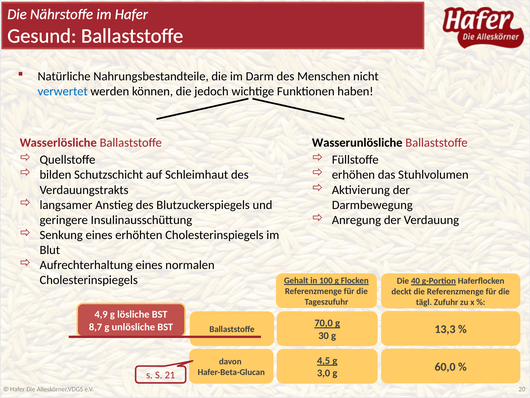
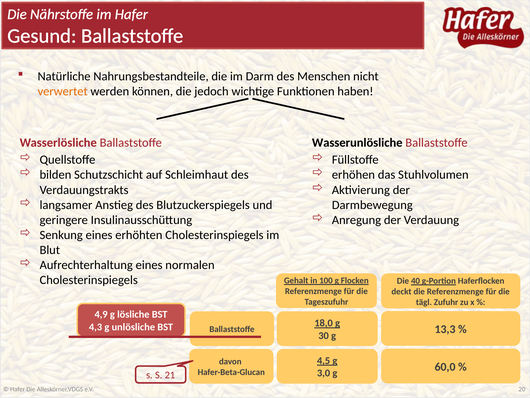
verwertet colour: blue -> orange (63, 91)
70,0: 70,0 -> 18,0 (324, 323)
8,7: 8,7 -> 4,3 (96, 327)
